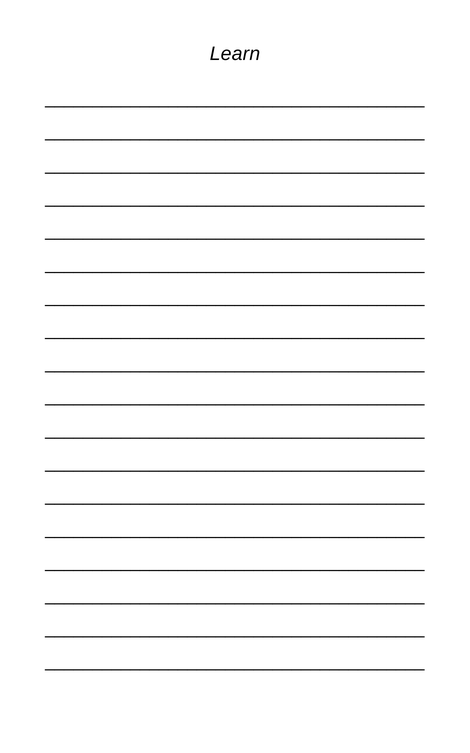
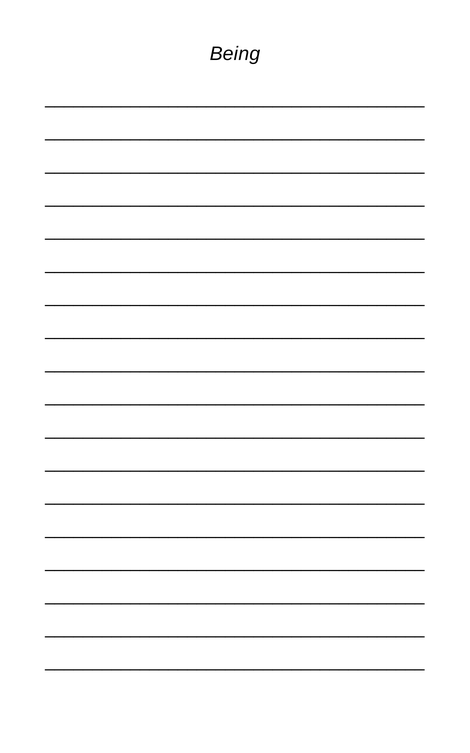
Learn: Learn -> Being (235, 54)
